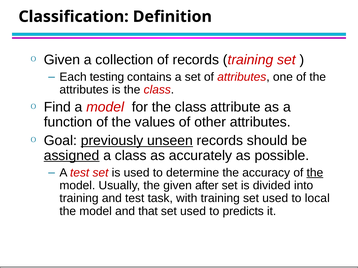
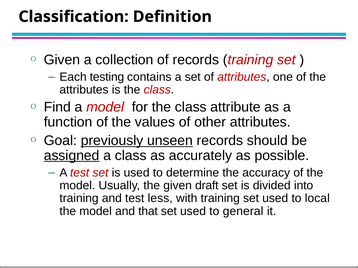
the underline: present -> none (315, 173)
after: after -> draft (207, 186)
task: task -> less (160, 199)
predicts: predicts -> general (243, 212)
